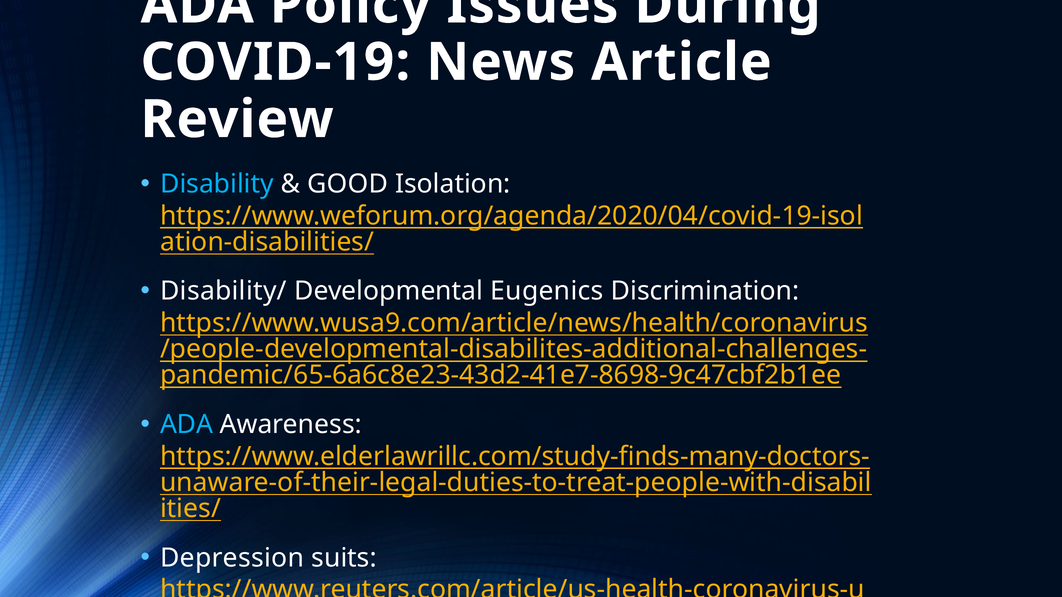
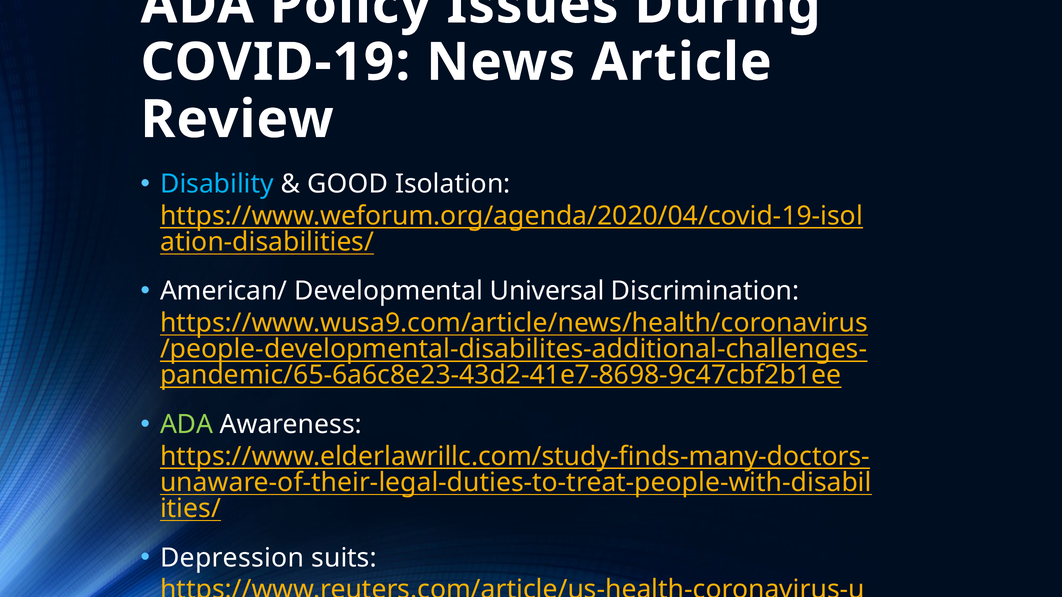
Disability/: Disability/ -> American/ (224, 291)
Eugenics: Eugenics -> Universal (547, 291)
ADA colour: light blue -> light green (187, 425)
